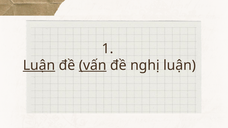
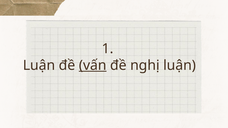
Luận underline: present -> none (39, 65)
